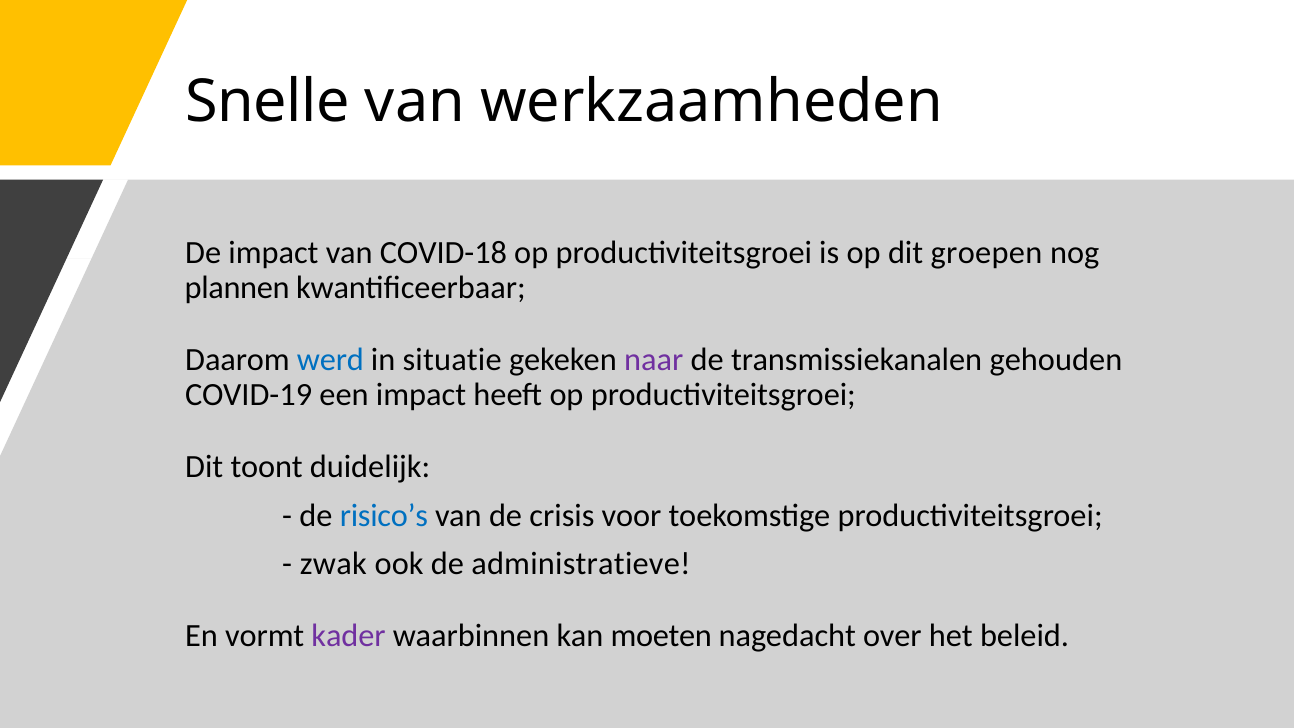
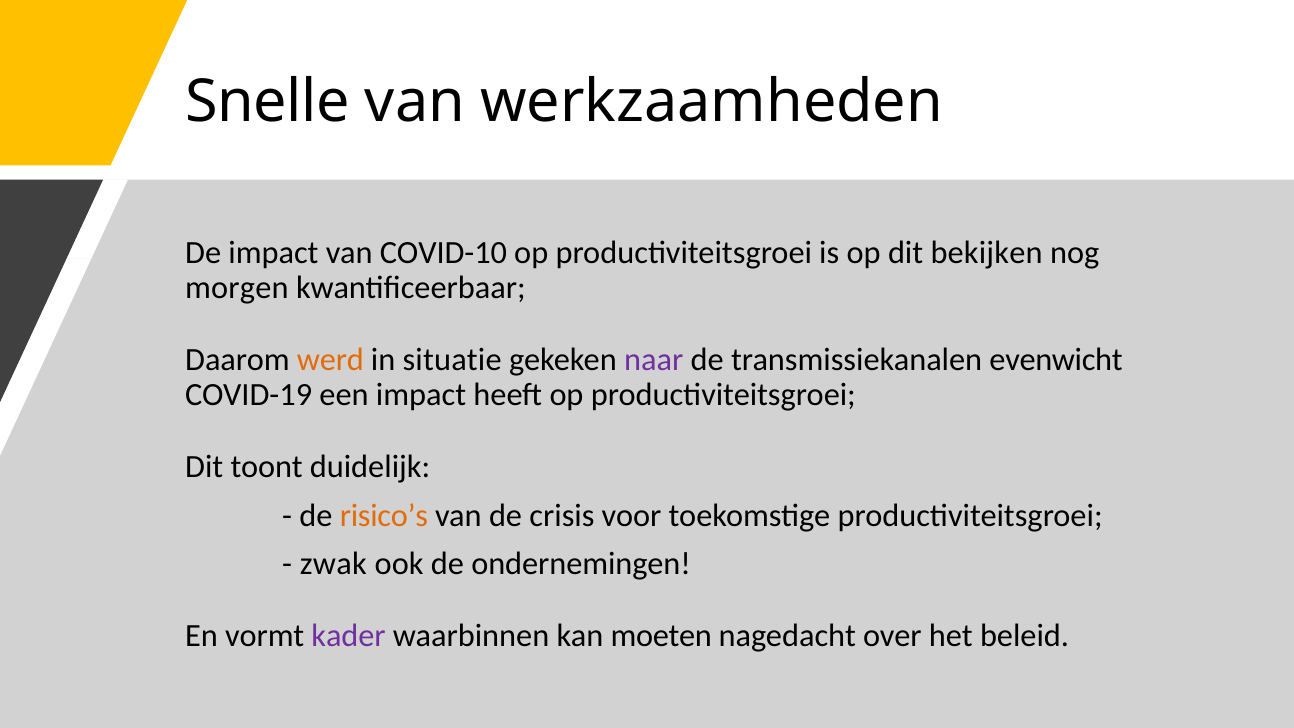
COVID-18: COVID-18 -> COVID-10 (443, 253)
groepen: groepen -> bekijken (987, 253)
plannen: plannen -> morgen (237, 288)
werd colour: blue -> orange (330, 360)
gehouden: gehouden -> evenwicht (1056, 360)
risico’s colour: blue -> orange (384, 515)
administratieve: administratieve -> ondernemingen (581, 564)
